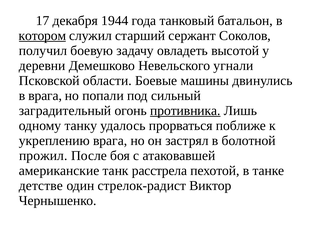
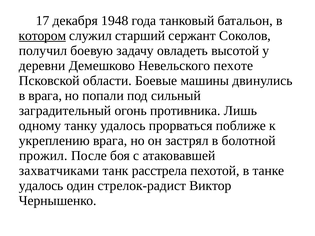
1944: 1944 -> 1948 (115, 21)
угнали: угнали -> пехоте (233, 66)
противника underline: present -> none (185, 111)
американские: американские -> захватчиками (59, 171)
детстве: детстве -> удалось (41, 186)
